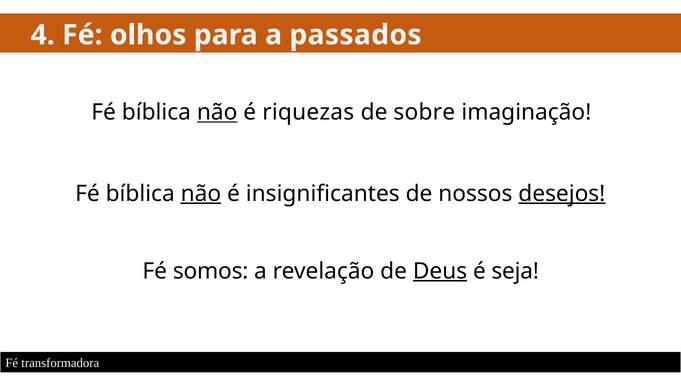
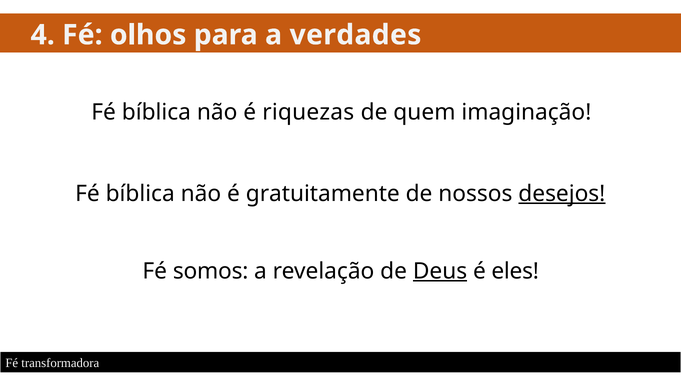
passados: passados -> verdades (355, 35)
não underline: present -> none (217, 112)
sobre: sobre -> quem (424, 112)
não underline: present -> none (201, 194)
insignificantes: insignificantes -> gratuitamente (323, 194)
seja: seja -> eles (515, 271)
